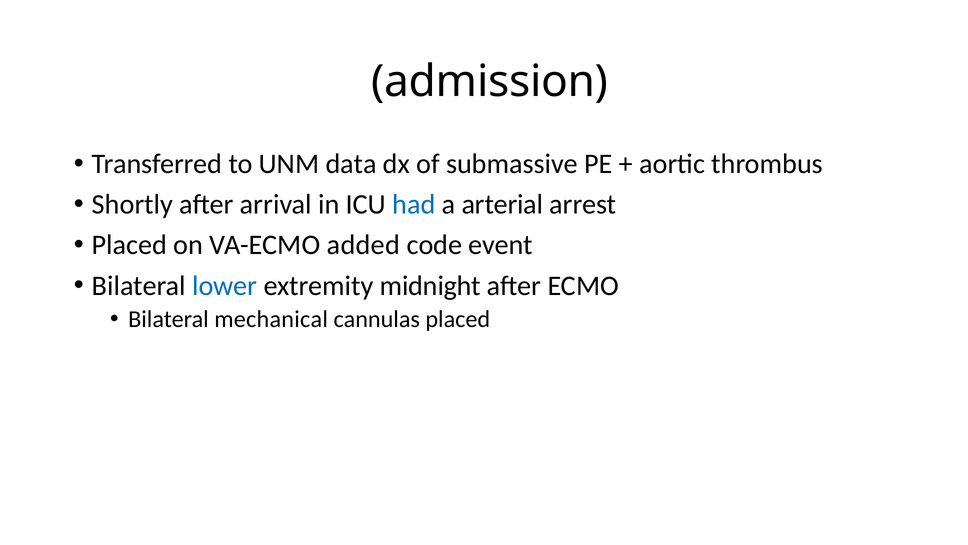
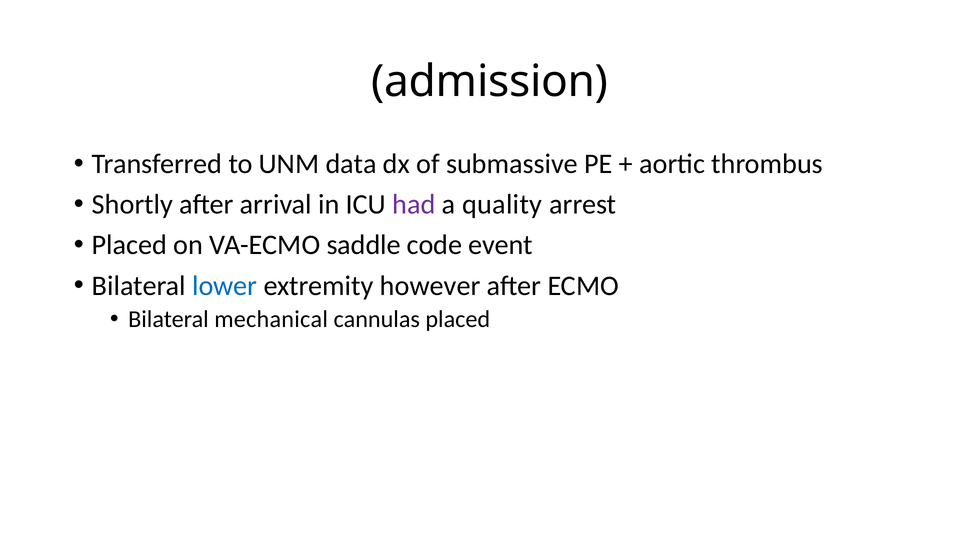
had colour: blue -> purple (414, 204)
arterial: arterial -> quality (502, 204)
added: added -> saddle (364, 245)
midnight: midnight -> however (430, 285)
